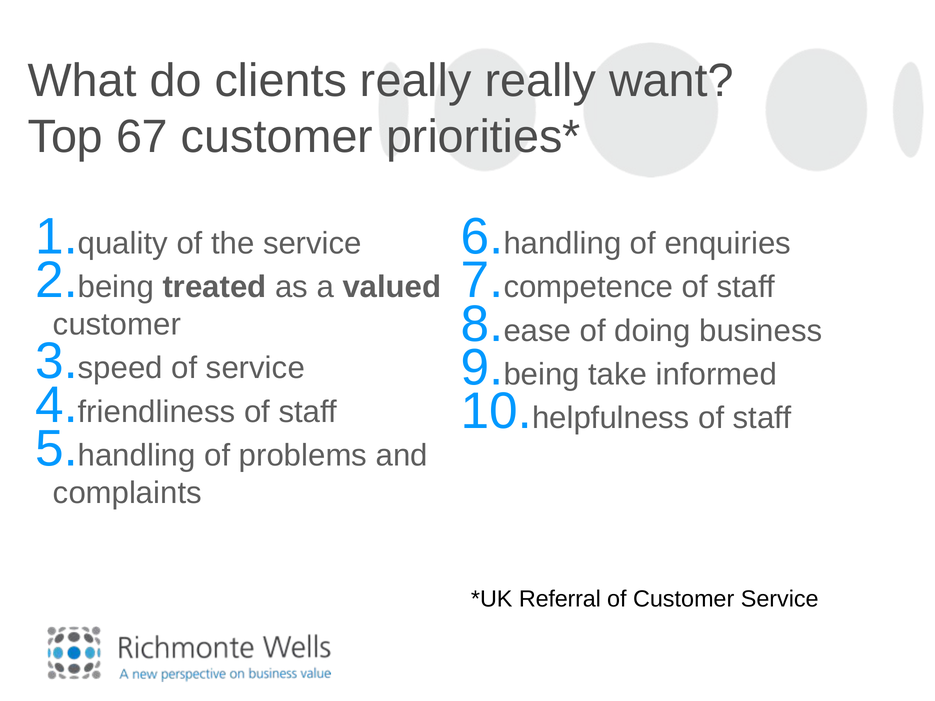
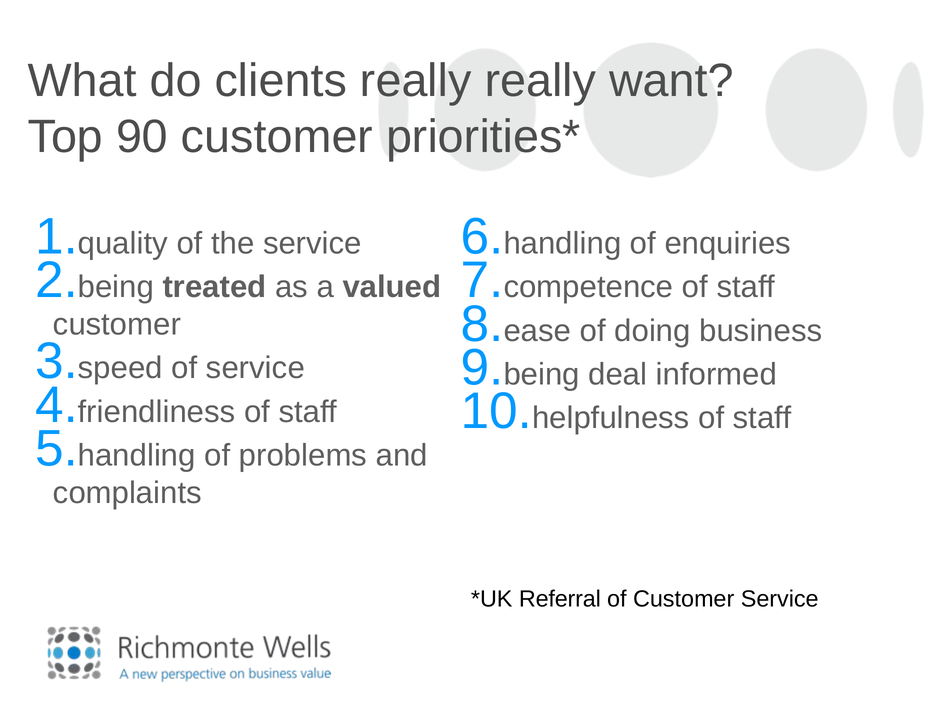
67: 67 -> 90 (142, 137)
take: take -> deal (618, 375)
